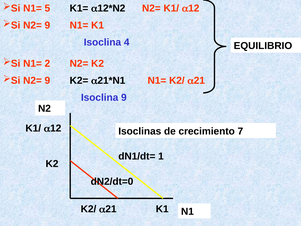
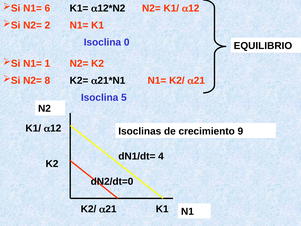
5: 5 -> 6 (47, 8)
9: 9 -> 2 (47, 25)
4: 4 -> 0 (127, 42)
2: 2 -> 1 (47, 63)
9: 9 -> 8 (47, 80)
Isoclina 9: 9 -> 5 (124, 97)
7: 7 -> 9 (240, 131)
1: 1 -> 4 (161, 156)
